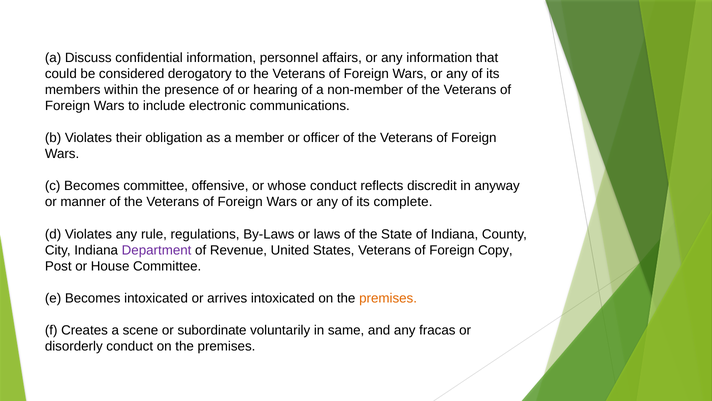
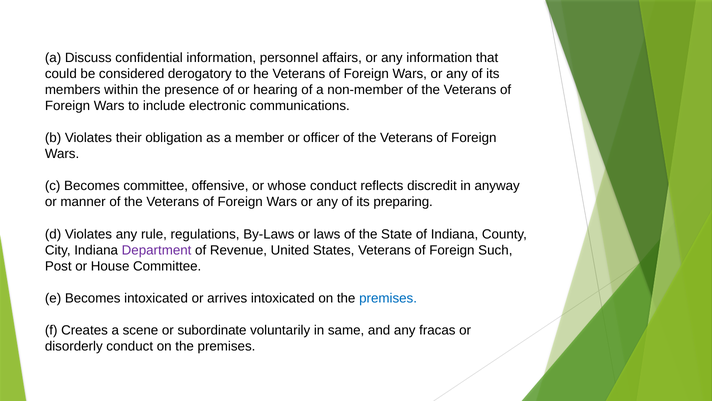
complete: complete -> preparing (403, 202)
Copy: Copy -> Such (495, 250)
premises colour: orange -> blue (388, 298)
